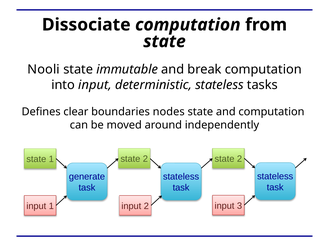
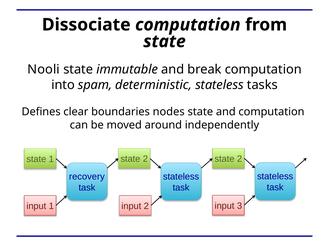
into input: input -> spam (95, 85)
generate: generate -> recovery (87, 176)
